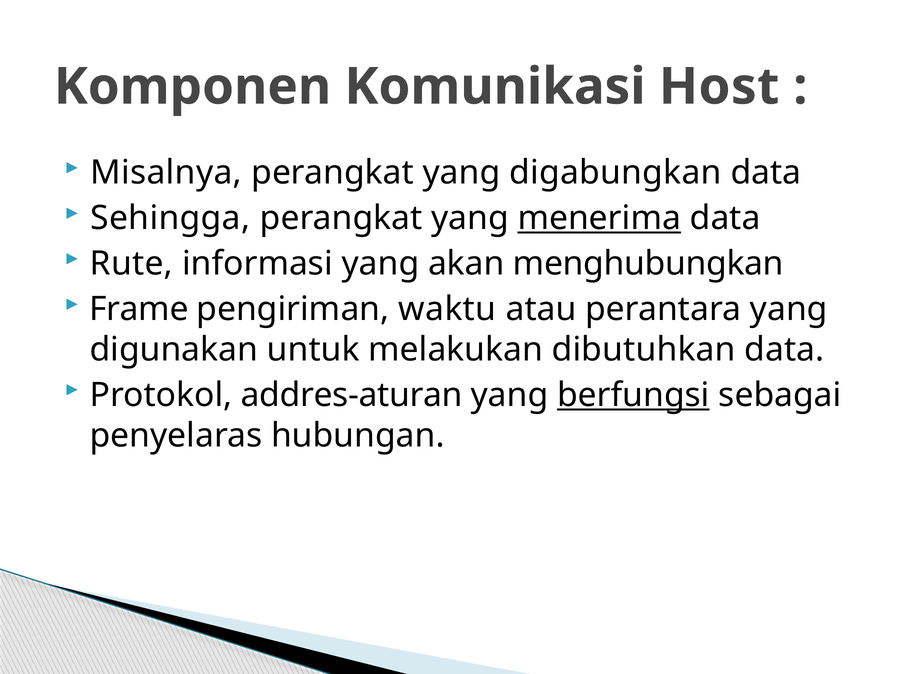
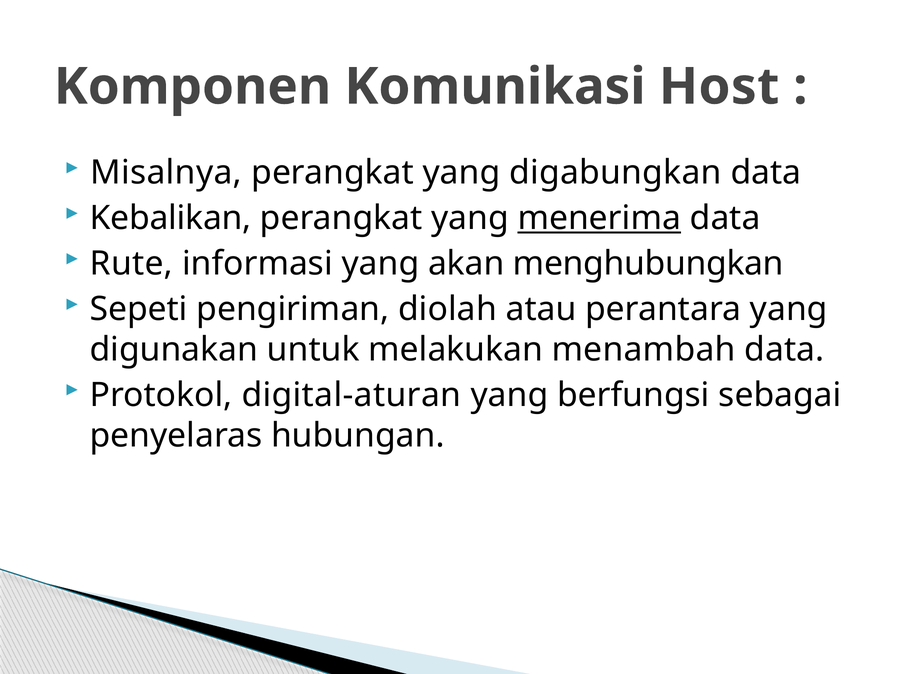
Sehingga: Sehingga -> Kebalikan (171, 218)
Frame: Frame -> Sepeti (139, 309)
waktu: waktu -> diolah (447, 309)
dibutuhkan: dibutuhkan -> menambah (644, 350)
addres-aturan: addres-aturan -> digital-aturan (351, 395)
berfungsi underline: present -> none (633, 395)
